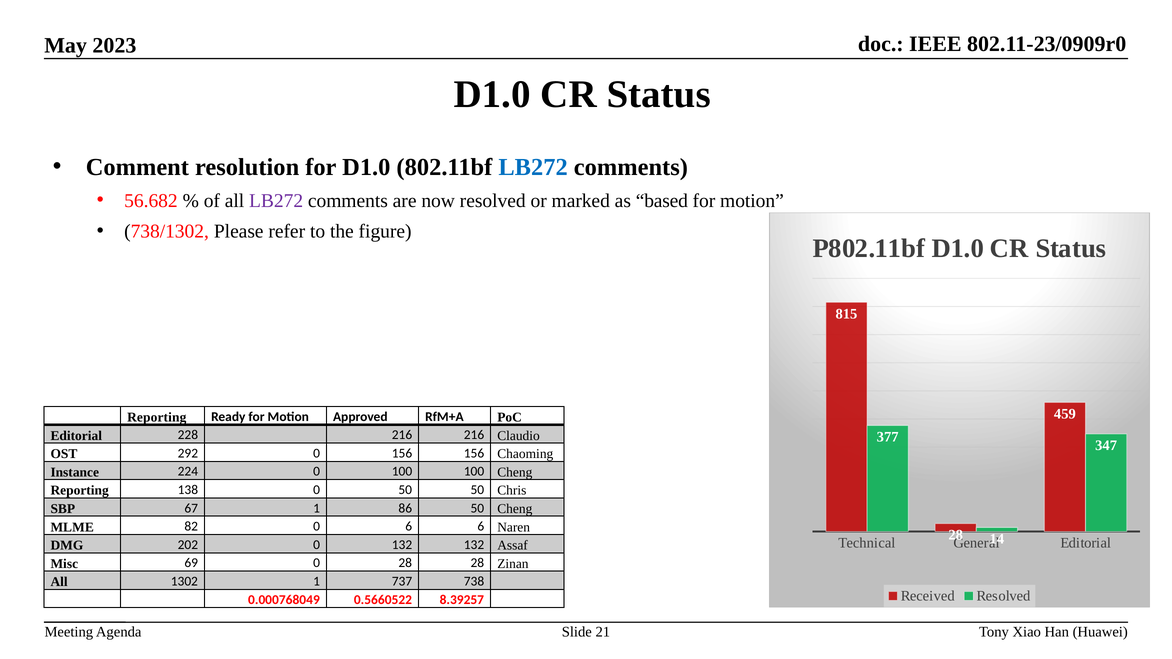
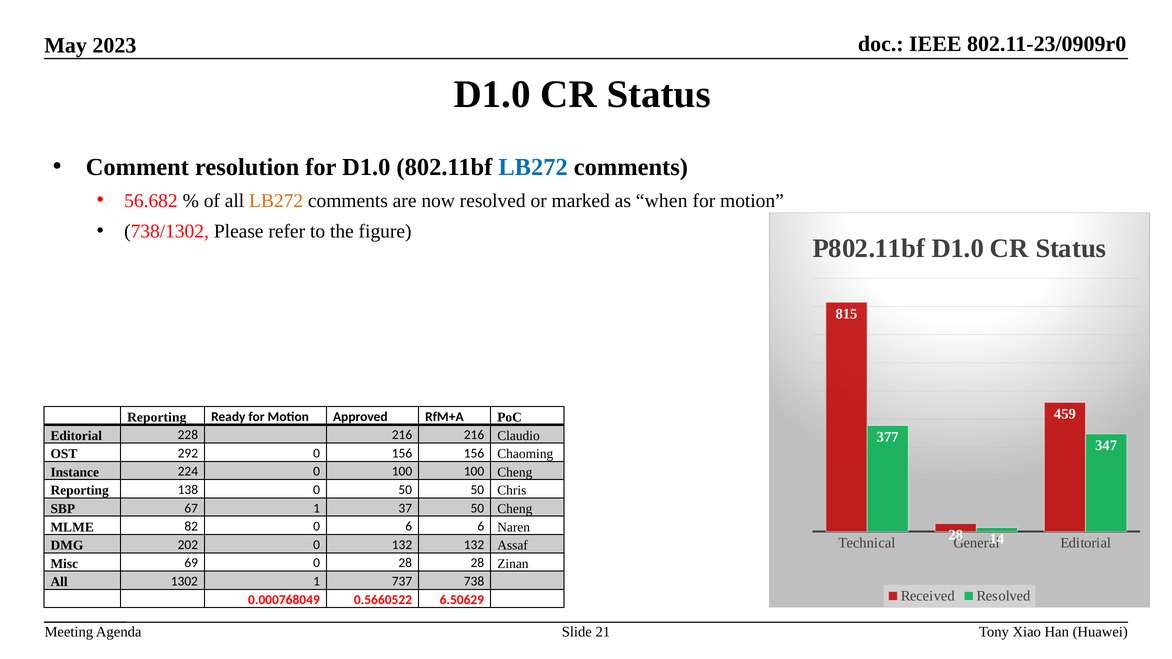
LB272 colour: purple -> orange (276, 201)
based: based -> when (662, 201)
86: 86 -> 37 (405, 508)
8.39257: 8.39257 -> 6.50629 (462, 600)
